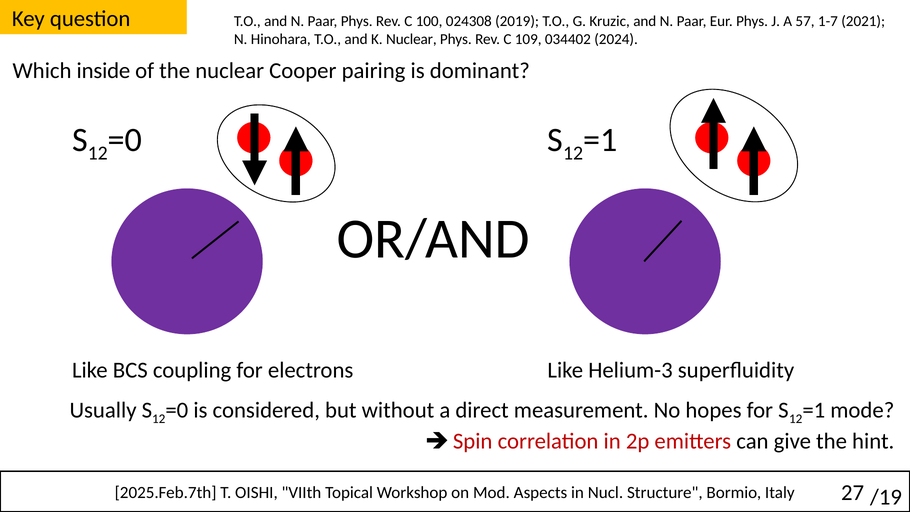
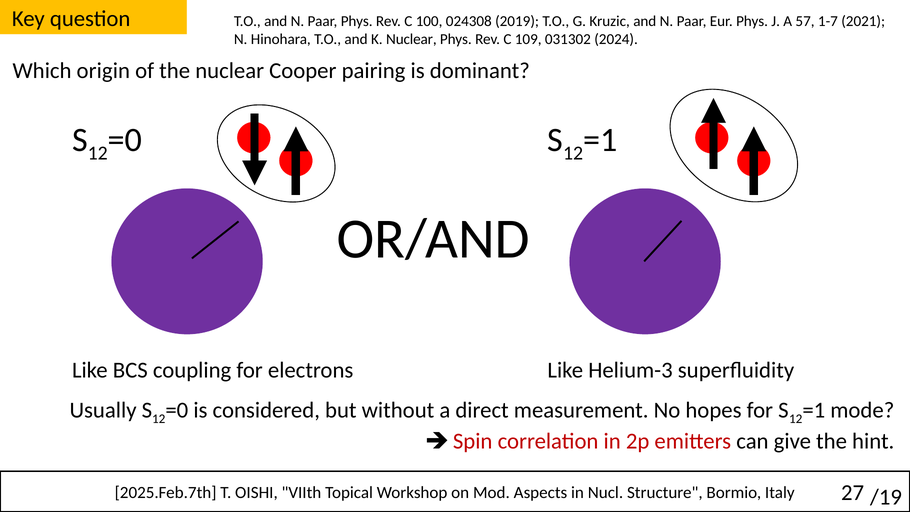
034402: 034402 -> 031302 (568, 39)
inside: inside -> origin (103, 71)
